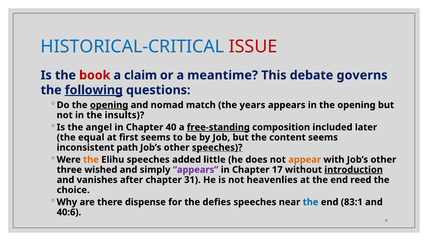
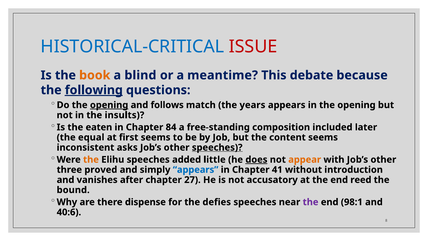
book colour: red -> orange (95, 75)
claim: claim -> blind (140, 75)
governs: governs -> because (362, 75)
nomad: nomad -> follows (167, 105)
angel: angel -> eaten (99, 127)
40: 40 -> 84 (171, 127)
free-standing underline: present -> none (218, 127)
path: path -> asks (127, 147)
does underline: none -> present (256, 159)
wished: wished -> proved (101, 170)
appears colour: purple -> blue (196, 170)
17: 17 -> 41 (277, 170)
introduction underline: present -> none (354, 170)
31: 31 -> 27 (192, 180)
heavenlies: heavenlies -> accusatory (272, 180)
choice: choice -> bound (73, 190)
the colour: blue -> purple (311, 202)
83:1: 83:1 -> 98:1 (352, 202)
